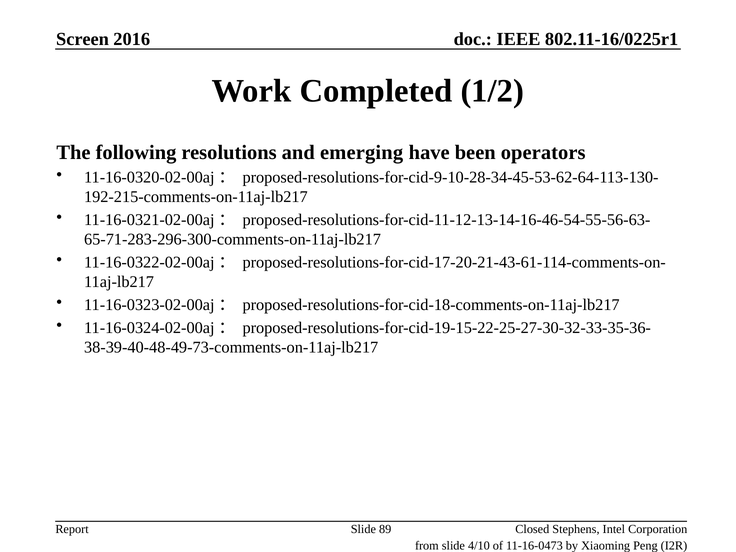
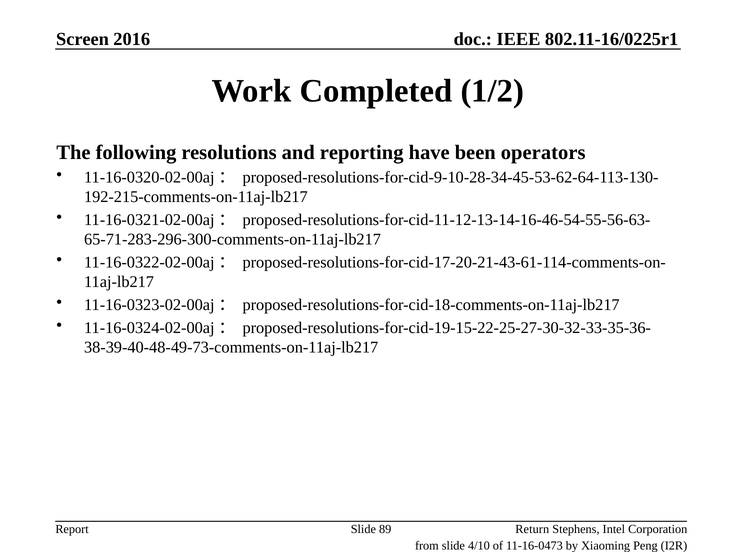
emerging: emerging -> reporting (362, 152)
Closed: Closed -> Return (532, 529)
